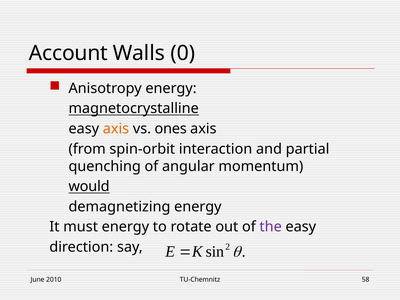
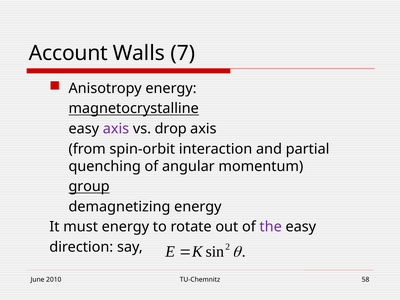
0: 0 -> 7 (183, 53)
axis colour: orange -> purple (116, 129)
ones: ones -> drop (171, 129)
would: would -> group (89, 186)
